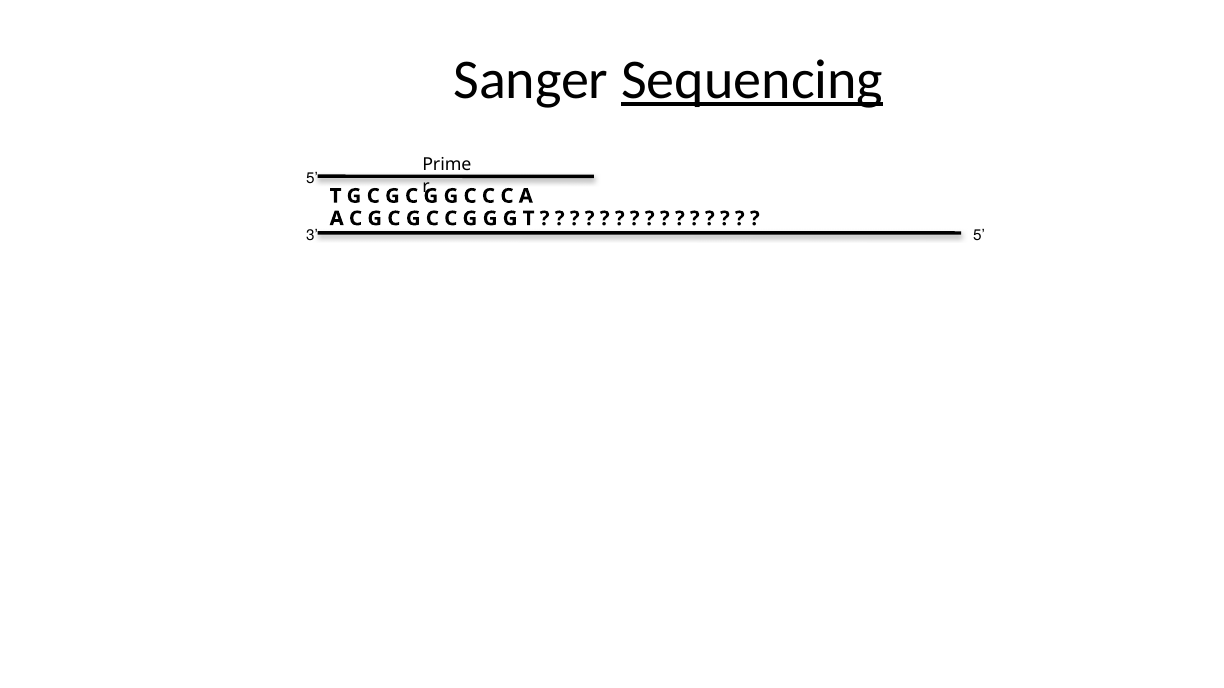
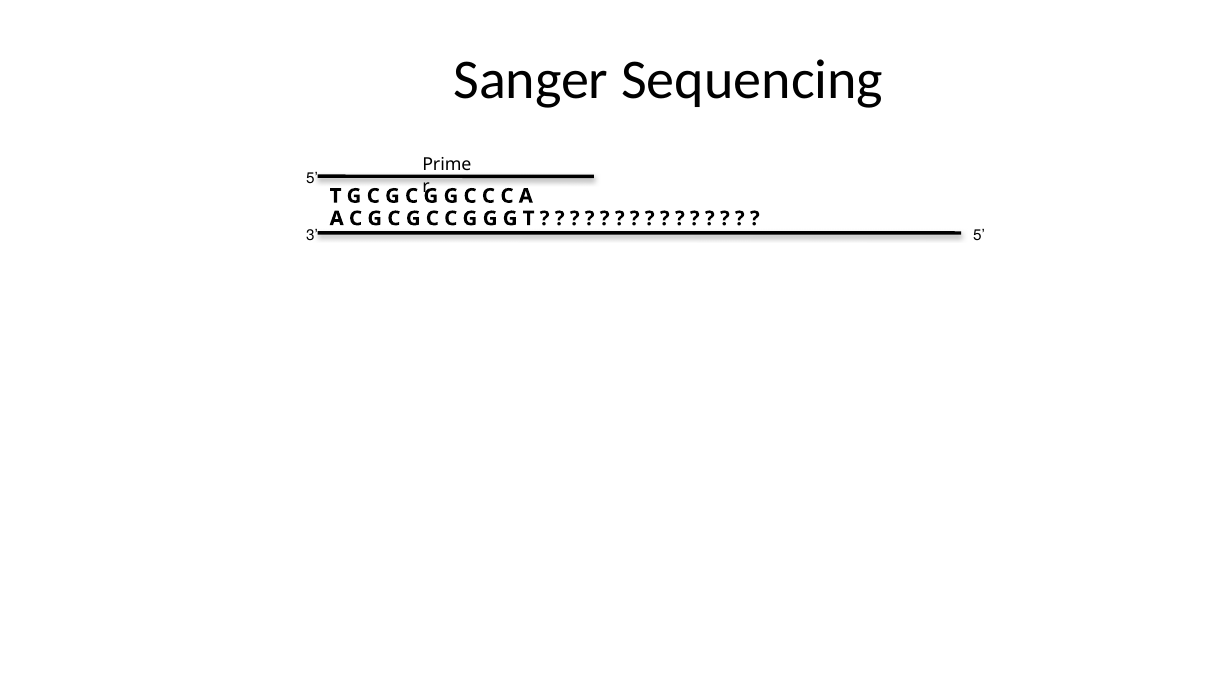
Sequencing underline: present -> none (752, 80)
